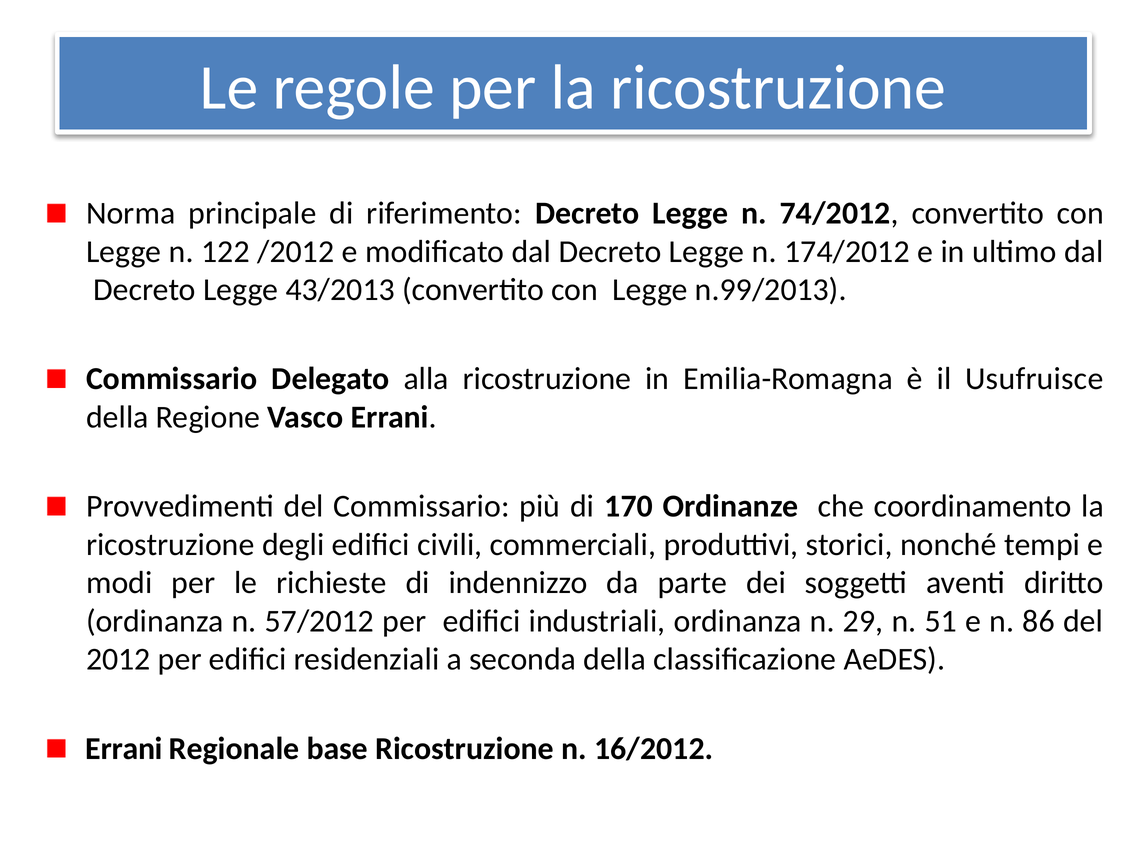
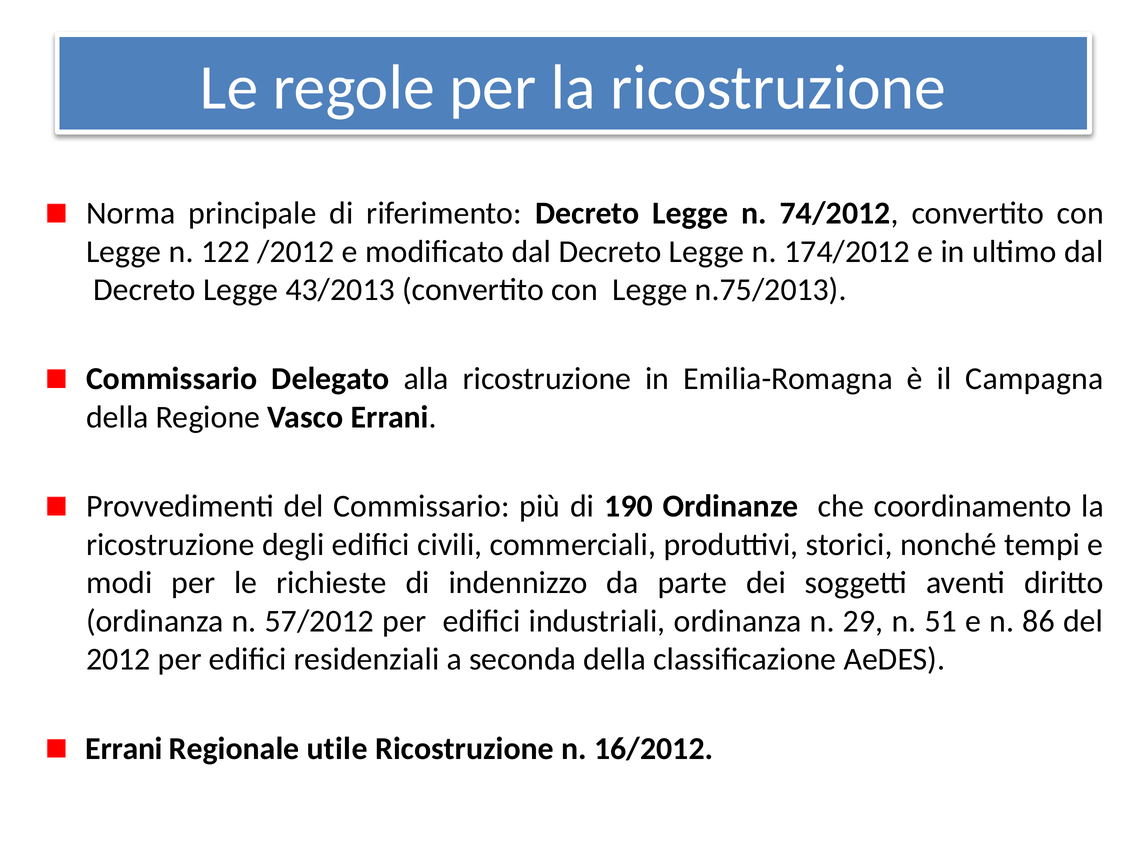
n.99/2013: n.99/2013 -> n.75/2013 (771, 290)
Usufruisce: Usufruisce -> Campagna (1034, 379)
170: 170 -> 190 (629, 507)
base: base -> utile (337, 749)
